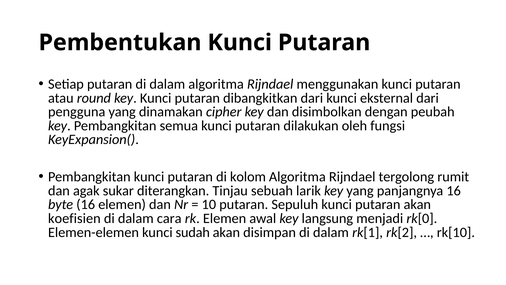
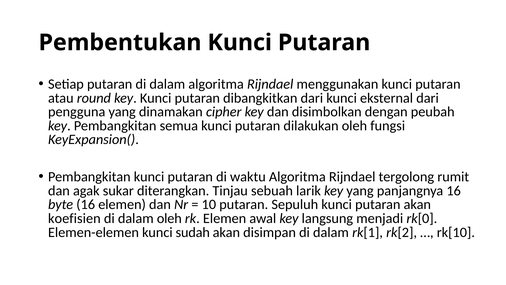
kolom: kolom -> waktu (248, 177)
dalam cara: cara -> oleh (169, 218)
